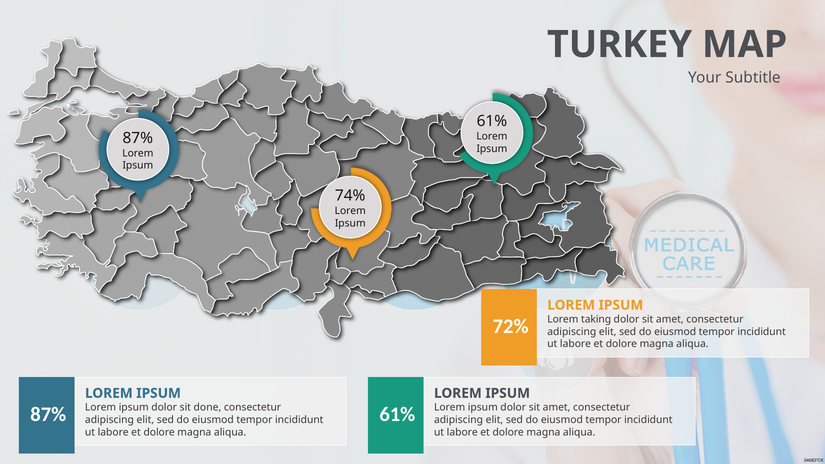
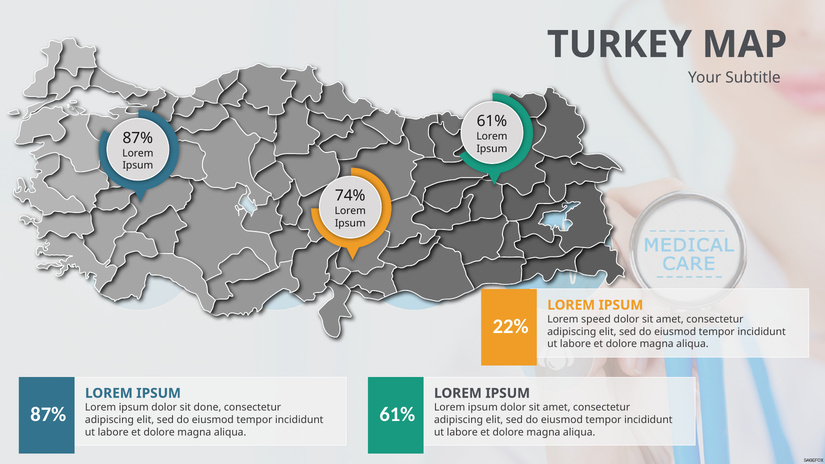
taking: taking -> speed (596, 319)
72%: 72% -> 22% (511, 327)
